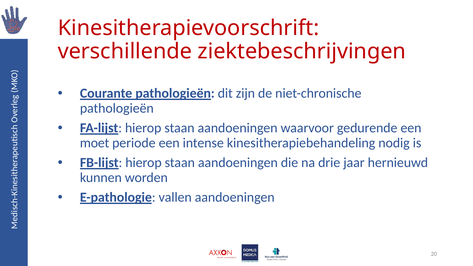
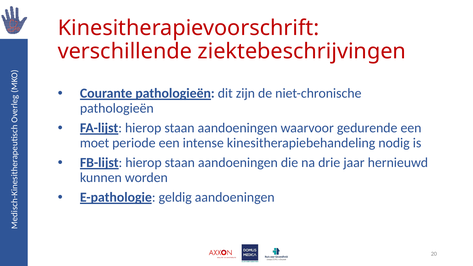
vallen: vallen -> geldig (175, 197)
